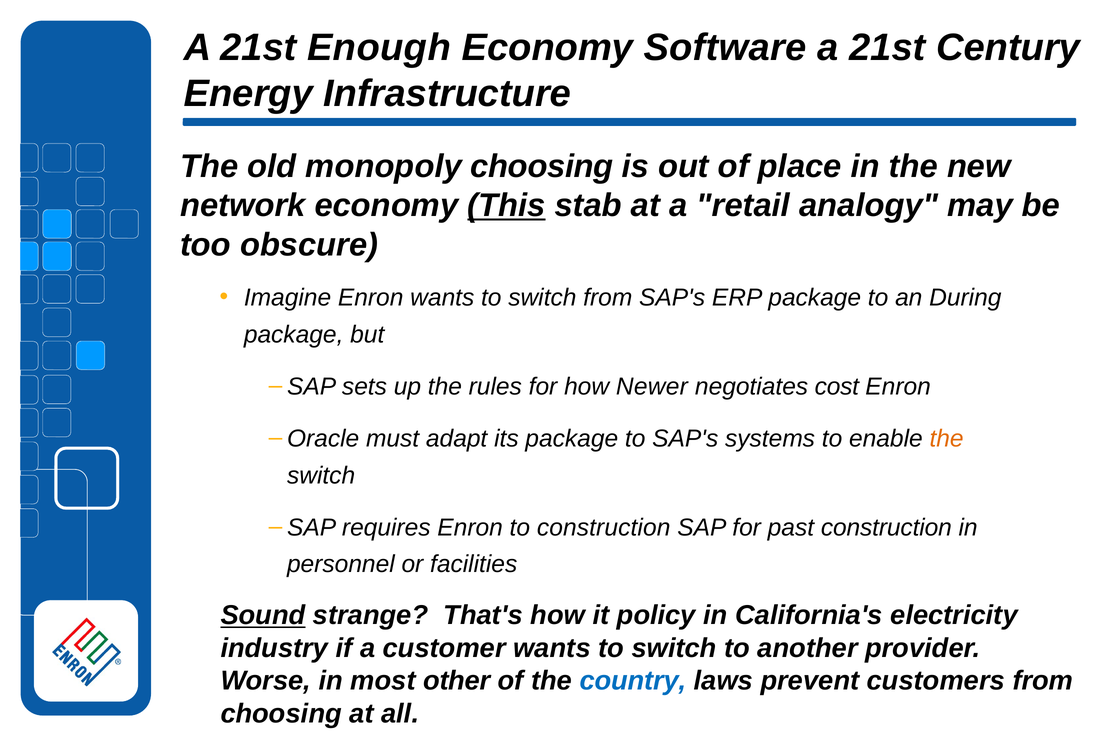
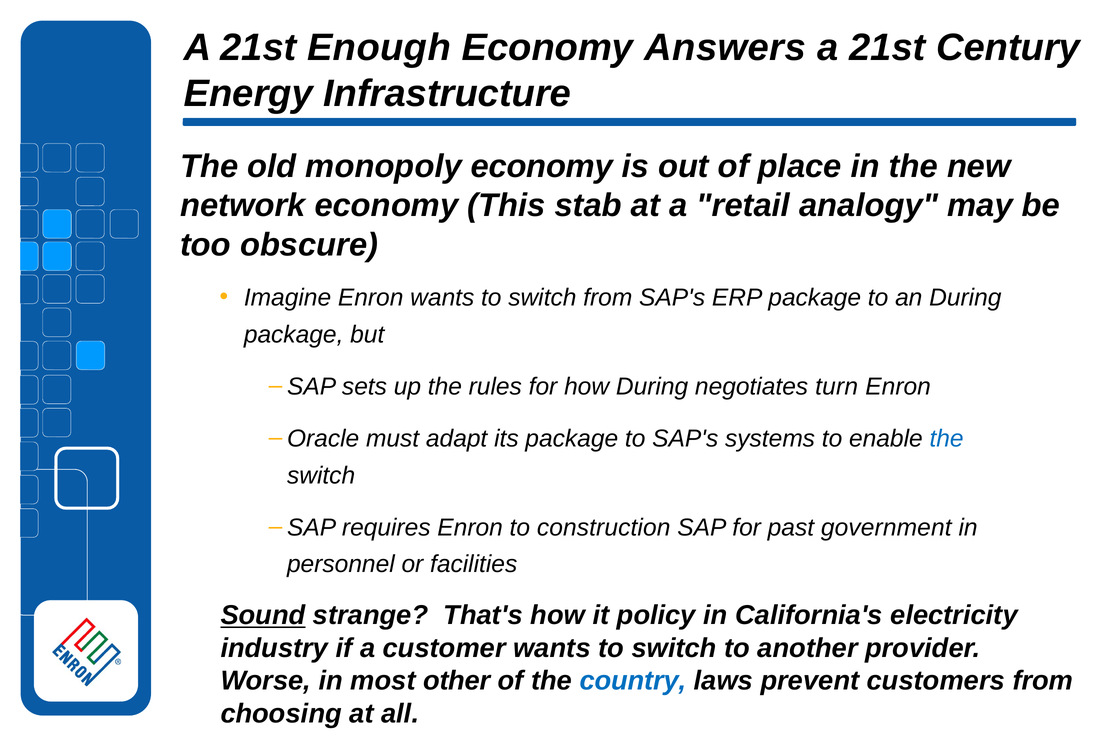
Software: Software -> Answers (725, 48)
monopoly choosing: choosing -> economy (542, 166)
This underline: present -> none (506, 206)
how Newer: Newer -> During (652, 387)
cost: cost -> turn (837, 387)
the colour: orange -> blue (947, 439)
past construction: construction -> government (886, 528)
